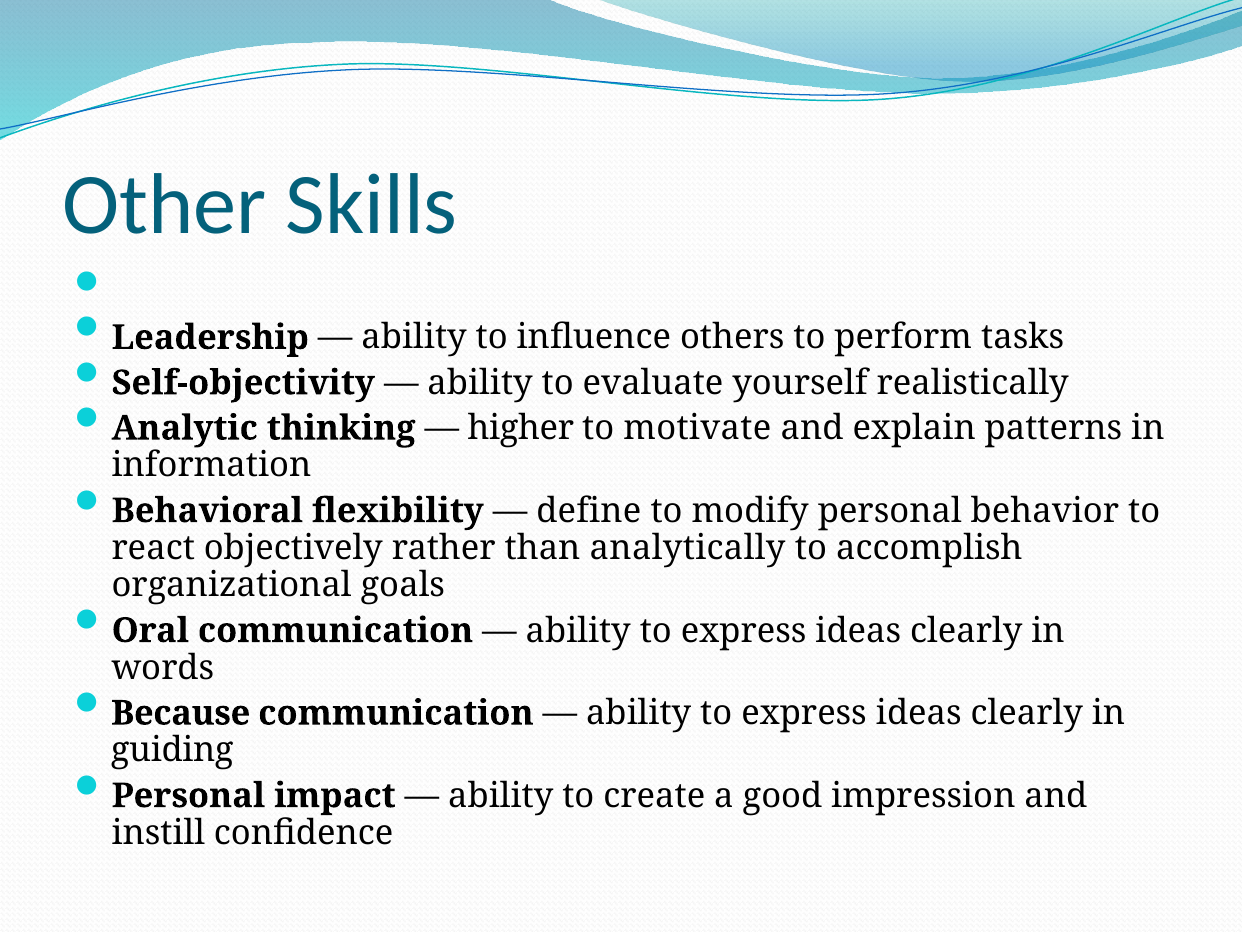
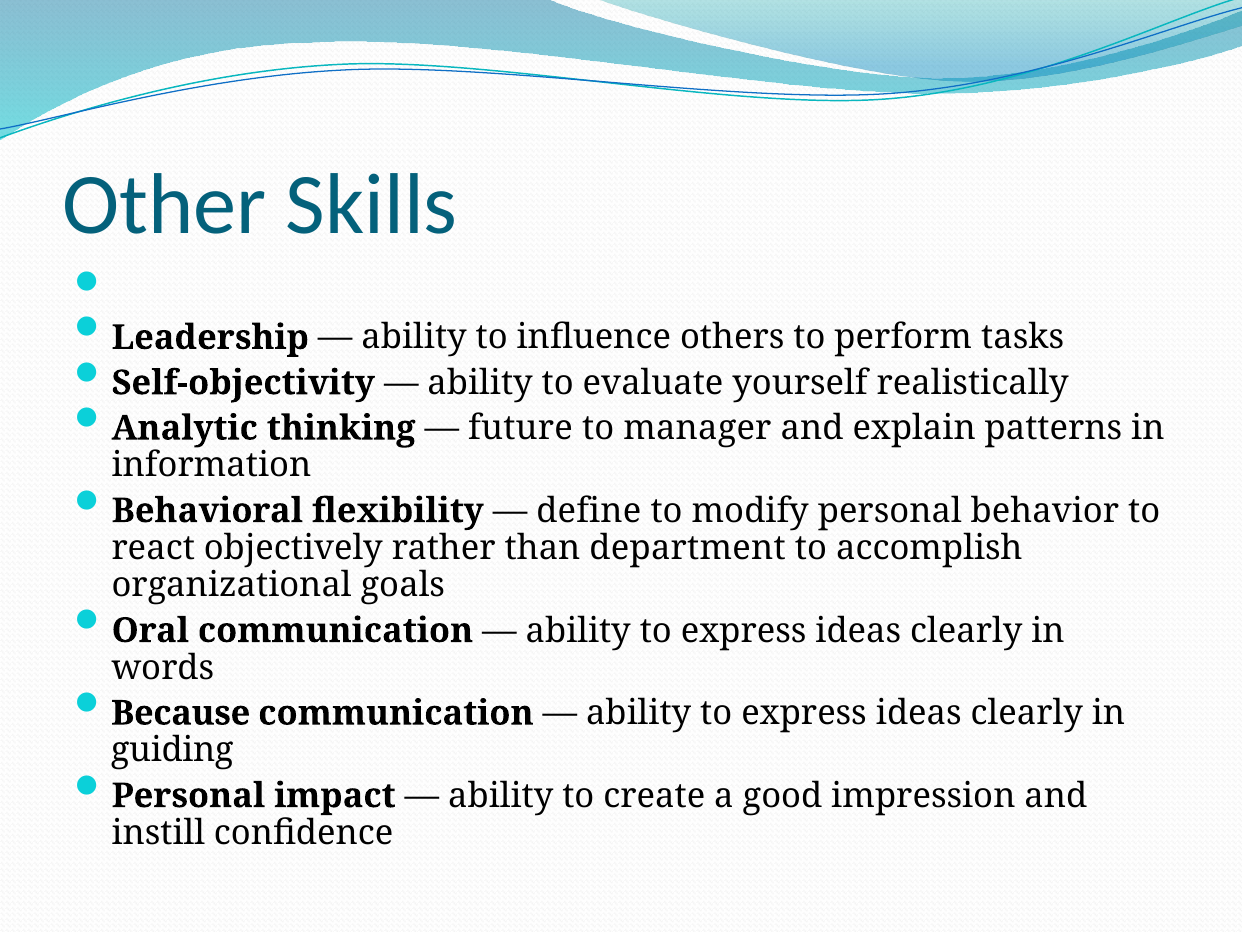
higher: higher -> future (520, 428)
motivate: motivate -> manager (697, 428)
analytically: analytically -> department (688, 548)
